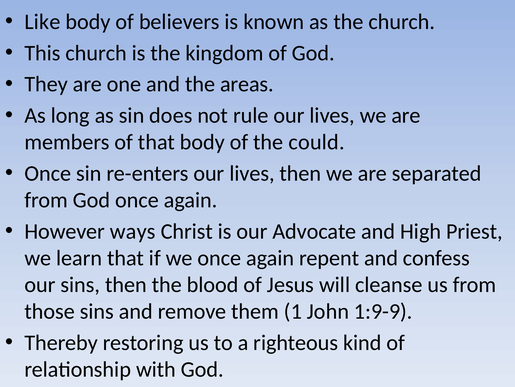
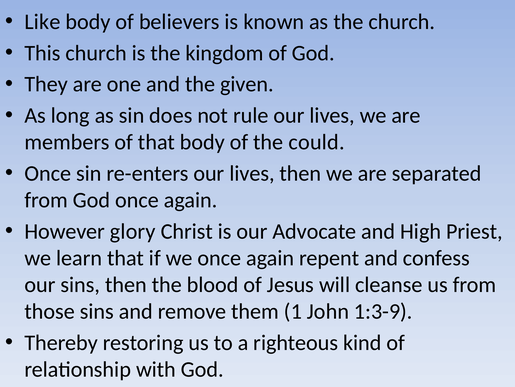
areas: areas -> given (247, 84)
ways: ways -> glory (133, 231)
1:9-9: 1:9-9 -> 1:3-9 (383, 311)
